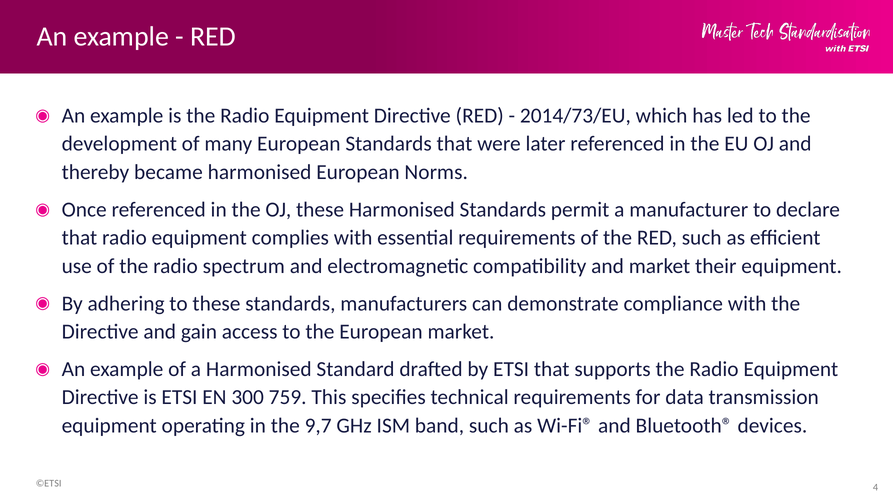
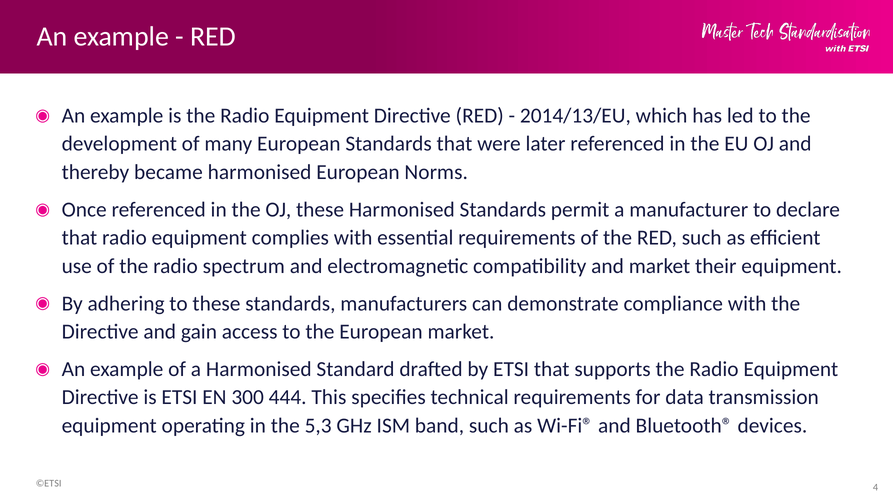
2014/73/EU: 2014/73/EU -> 2014/13/EU (575, 116)
759: 759 -> 444 (288, 398)
9,7: 9,7 -> 5,3 (318, 426)
